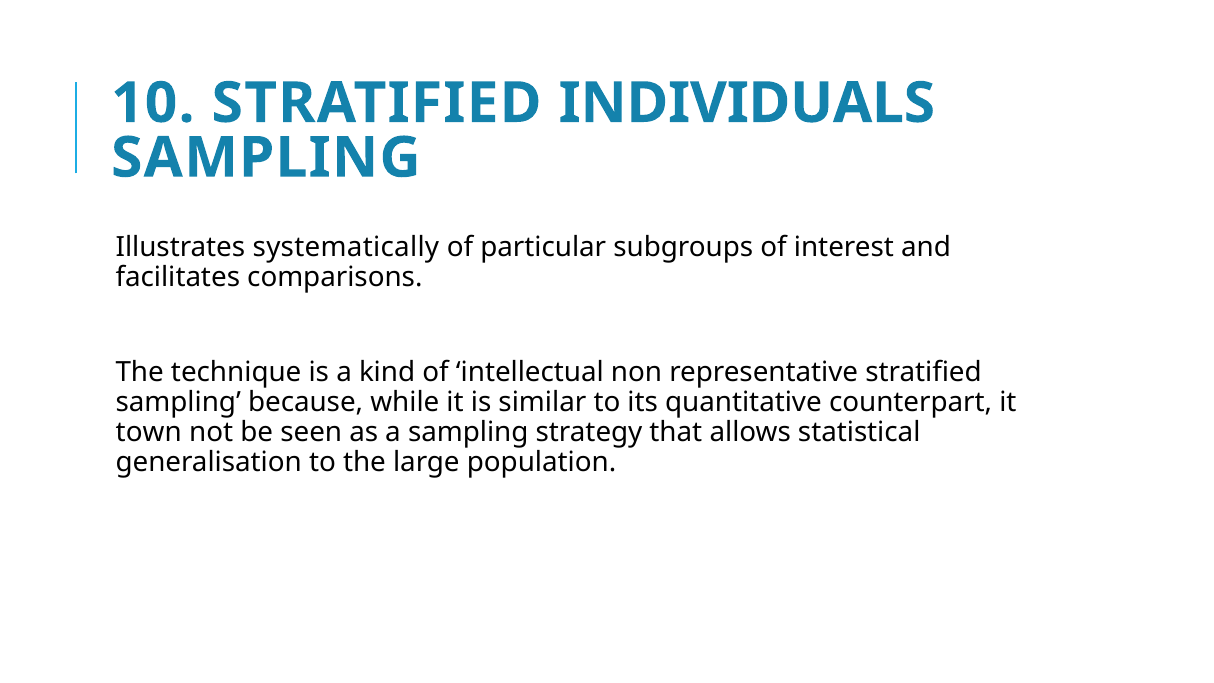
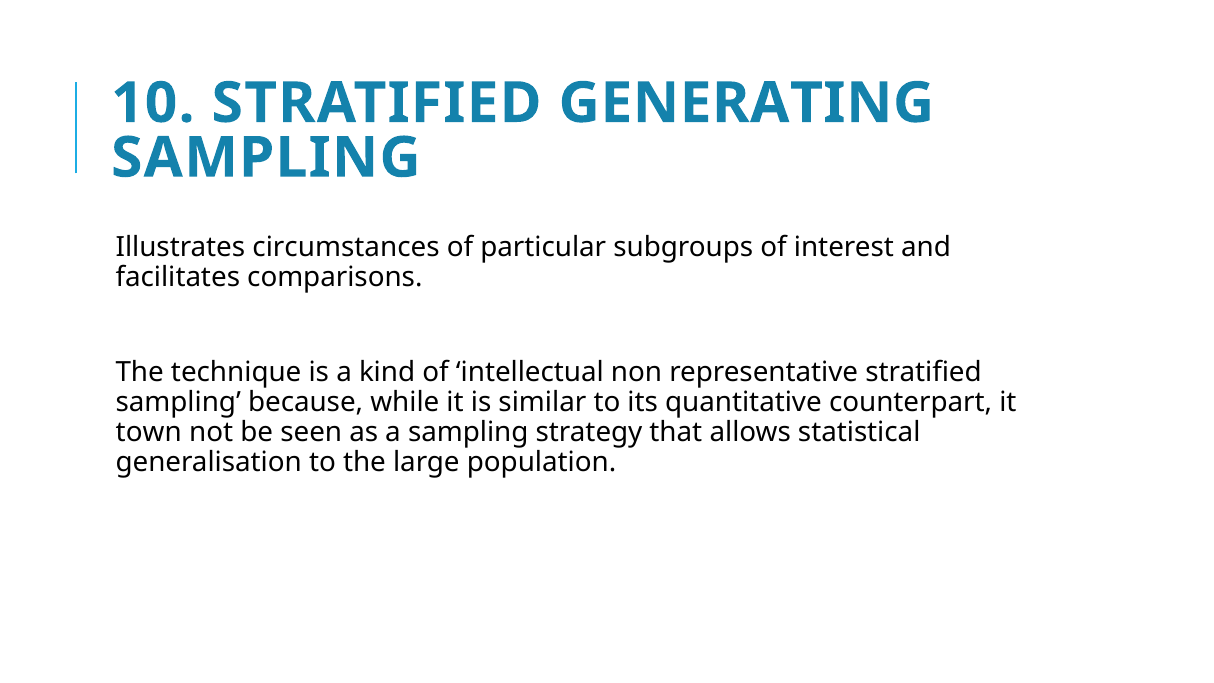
INDIVIDUALS: INDIVIDUALS -> GENERATING (746, 103)
systematically: systematically -> circumstances (346, 247)
